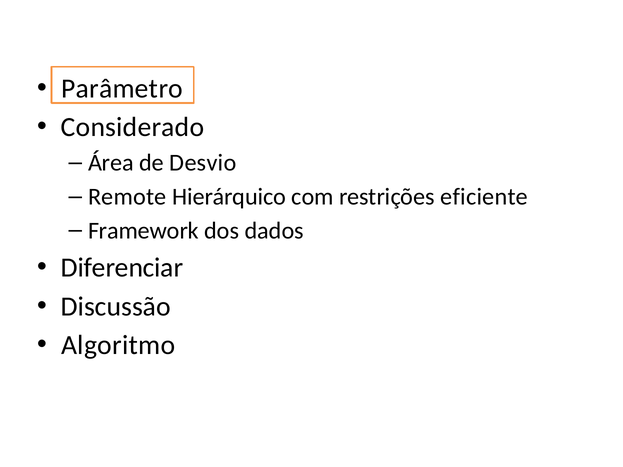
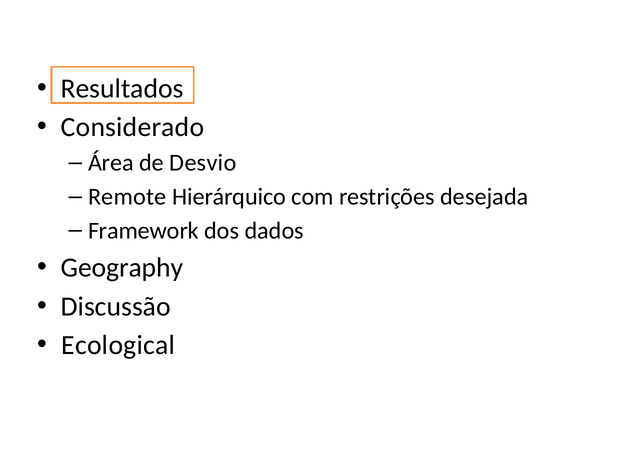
Parâmetro: Parâmetro -> Resultados (122, 88)
eficiente: eficiente -> desejada (484, 197)
Diferenciar: Diferenciar -> Geography (122, 268)
Algoritmo: Algoritmo -> Ecological (118, 345)
